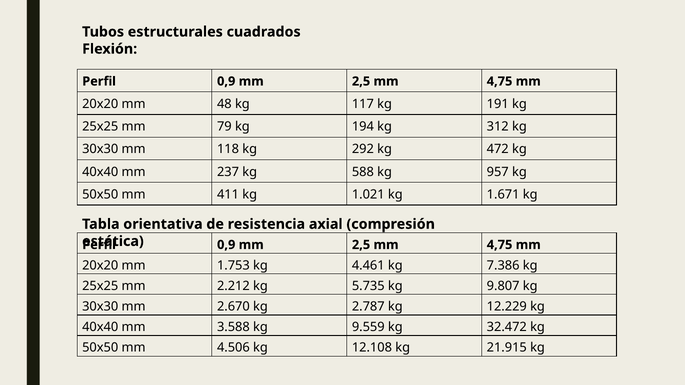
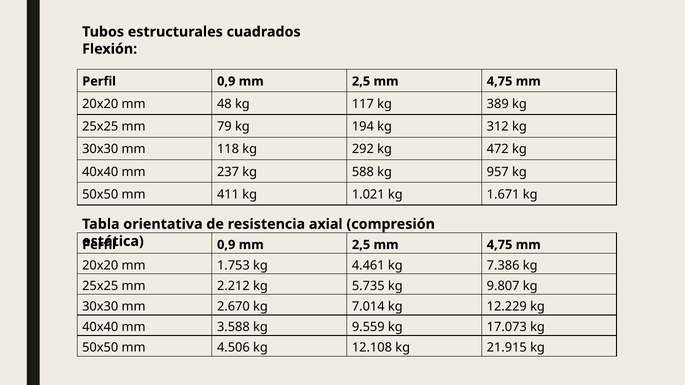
191: 191 -> 389 (498, 104)
2.787: 2.787 -> 7.014 (368, 307)
32.472: 32.472 -> 17.073 (507, 327)
